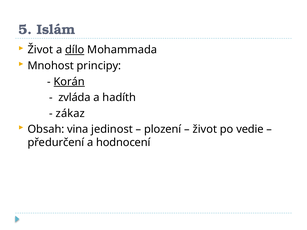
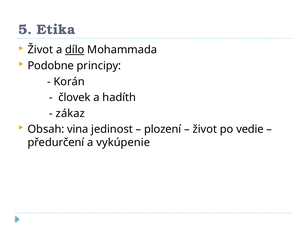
Islám: Islám -> Etika (56, 30)
Mnohost: Mnohost -> Podobne (51, 66)
Korán underline: present -> none (69, 82)
zvláda: zvláda -> človek (74, 98)
hodnocení: hodnocení -> vykúpenie (123, 143)
